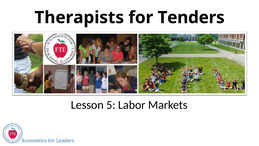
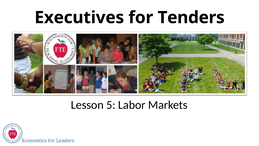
Therapists: Therapists -> Executives (79, 18)
